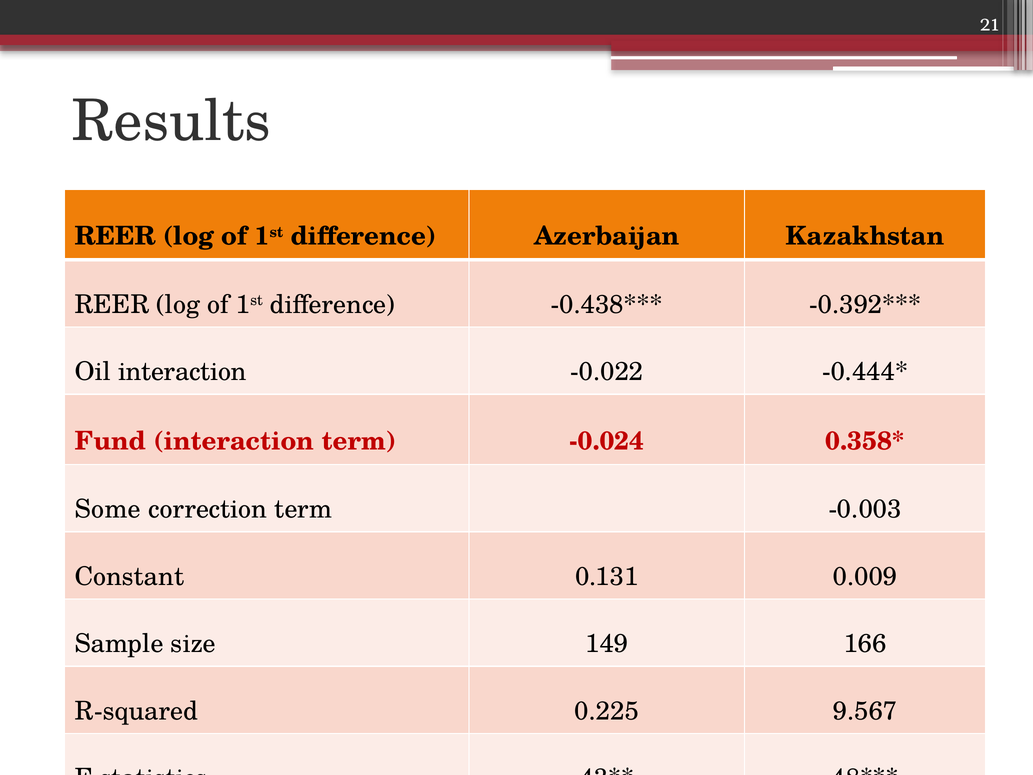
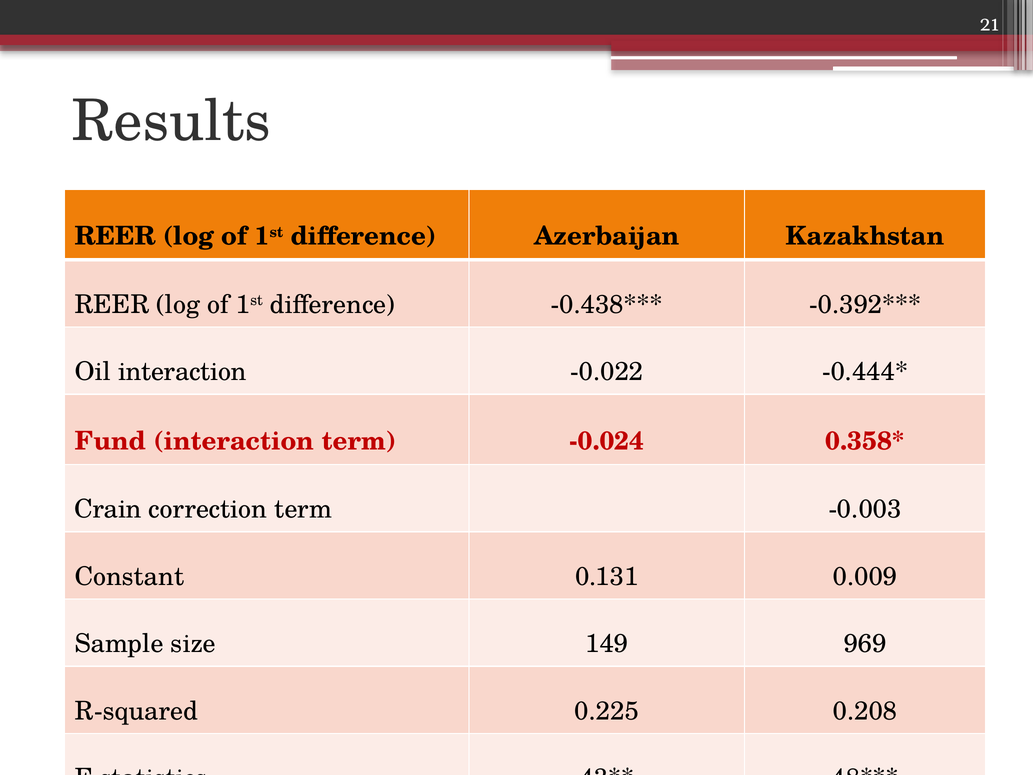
Some: Some -> Crain (108, 509)
166: 166 -> 969 (865, 644)
9.567: 9.567 -> 0.208 (865, 711)
